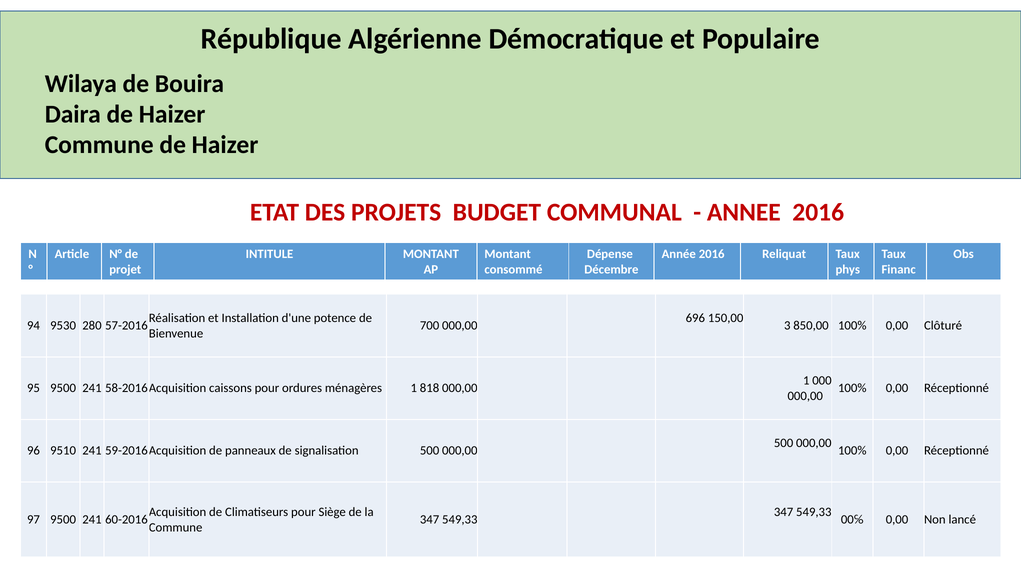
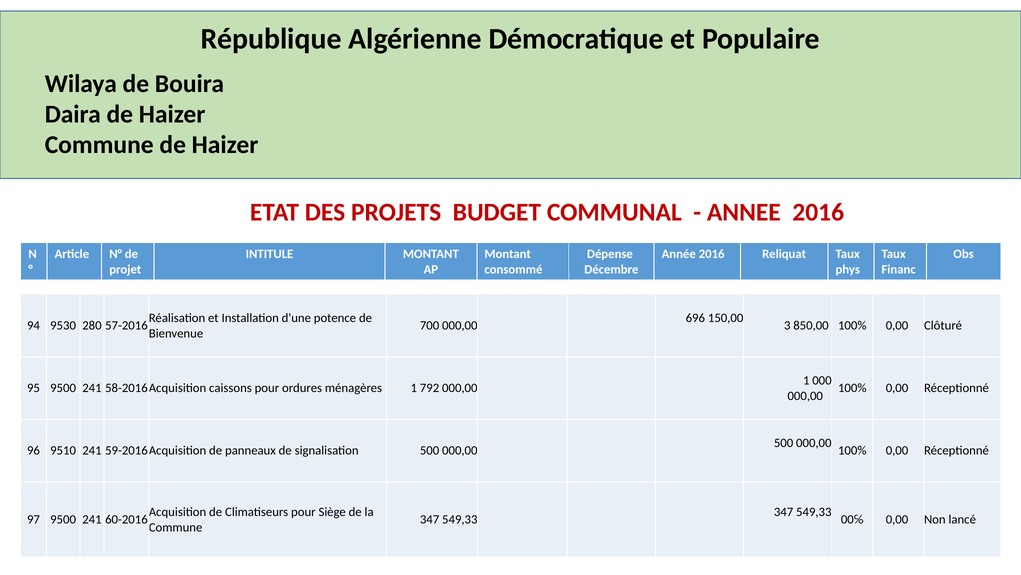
818: 818 -> 792 (430, 388)
